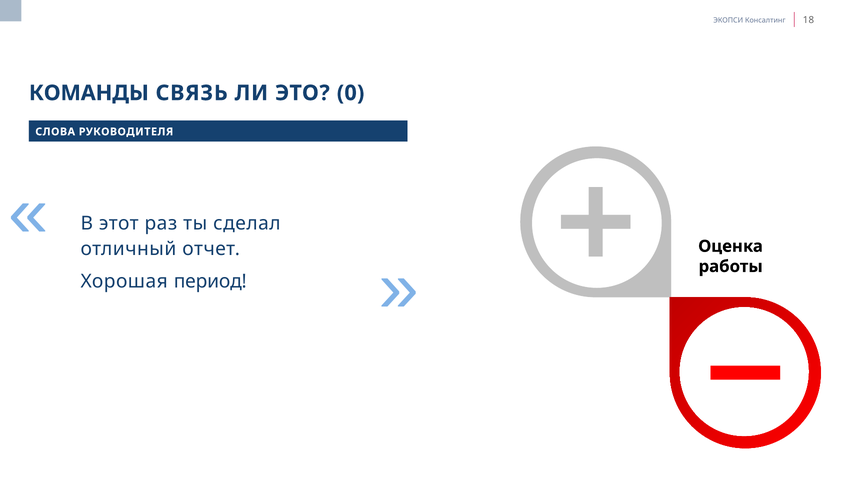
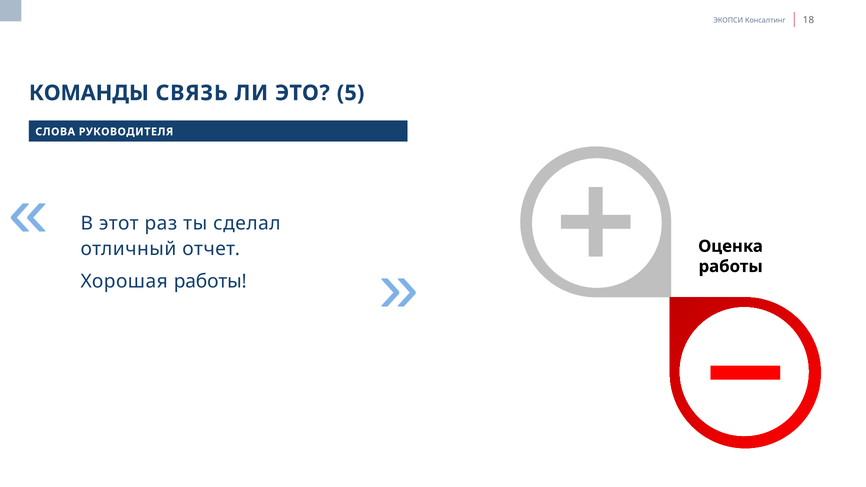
0: 0 -> 5 (351, 93)
Хорошая период: период -> работы (210, 282)
